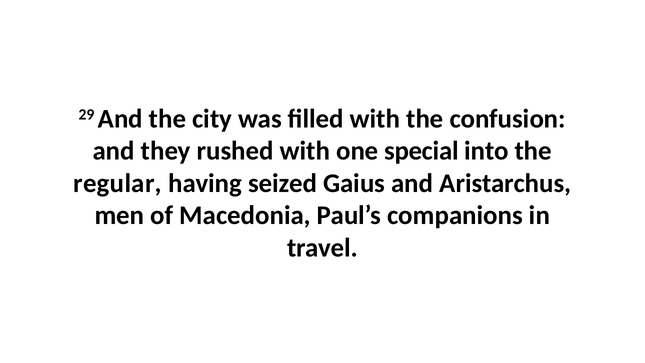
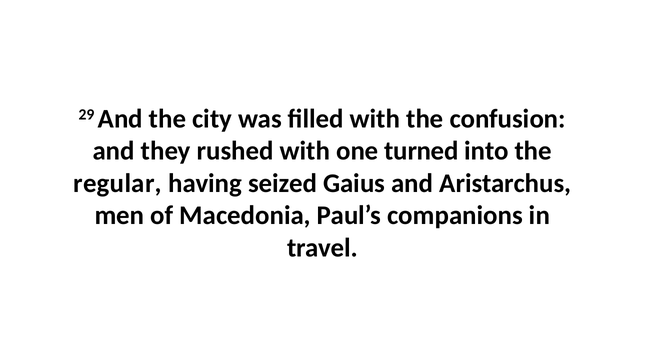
special: special -> turned (421, 151)
